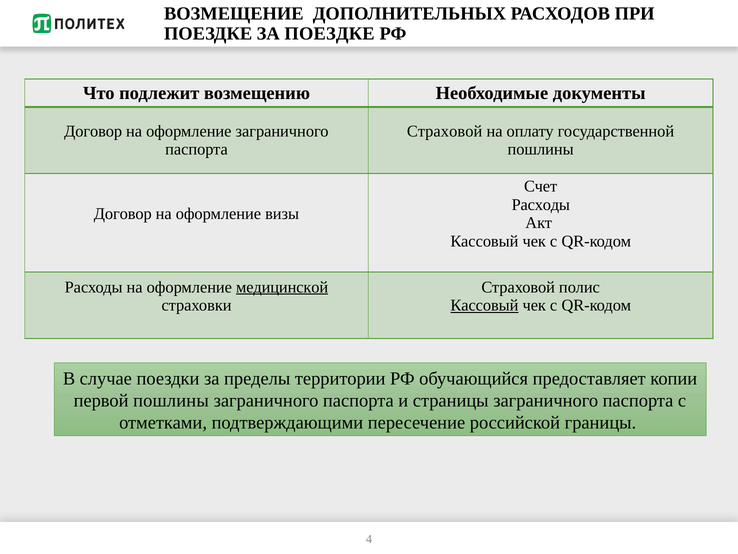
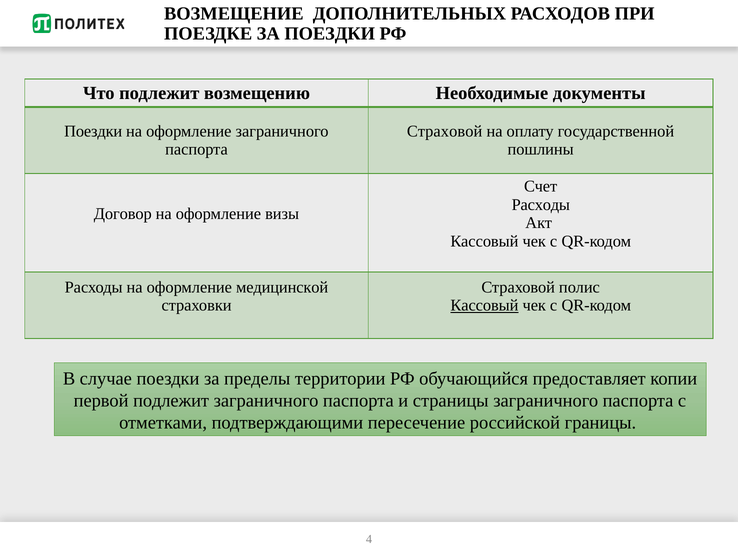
ЗА ПОЕЗДКЕ: ПОЕЗДКЕ -> ПОЕЗДКИ (330, 33)
Договор: Договор -> Поездки (93, 131)
медицинской underline: present -> none (282, 287)
первой пошлины: пошлины -> подлежит (171, 400)
